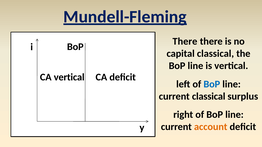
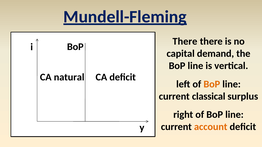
capital classical: classical -> demand (216, 54)
CA vertical: vertical -> natural (69, 77)
BoP colour: blue -> orange (212, 84)
